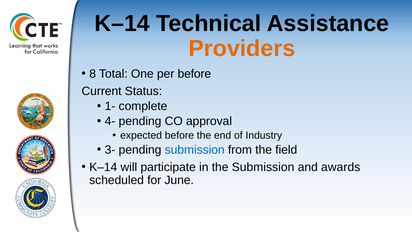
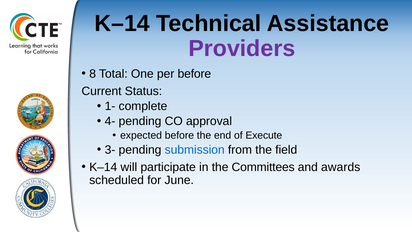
Providers colour: orange -> purple (242, 48)
Industry: Industry -> Execute (264, 135)
the Submission: Submission -> Committees (263, 167)
